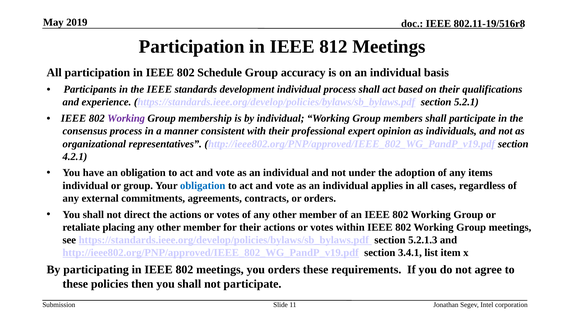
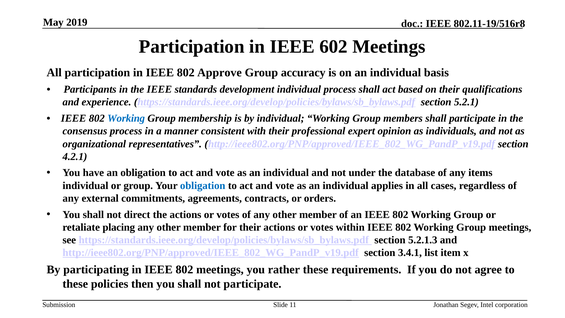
812: 812 -> 602 (334, 47)
Schedule: Schedule -> Approve (220, 73)
Working colour: purple -> blue (126, 118)
adoption: adoption -> database (415, 173)
you orders: orders -> rather (284, 270)
